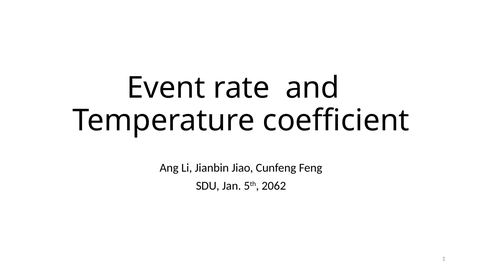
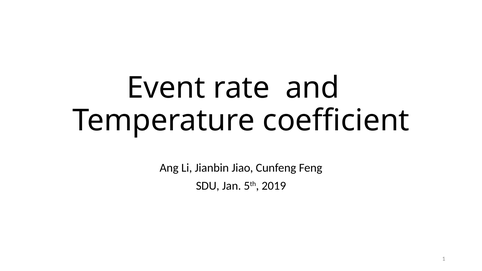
2062: 2062 -> 2019 (274, 186)
